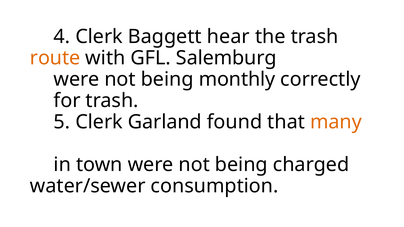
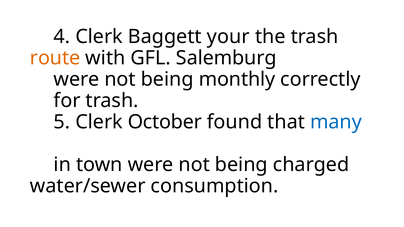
hear: hear -> your (228, 37)
Garland: Garland -> October (165, 122)
many colour: orange -> blue (336, 122)
